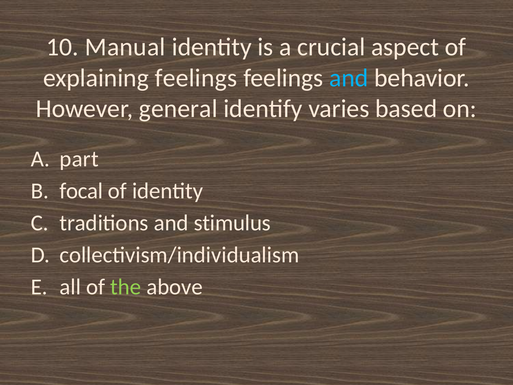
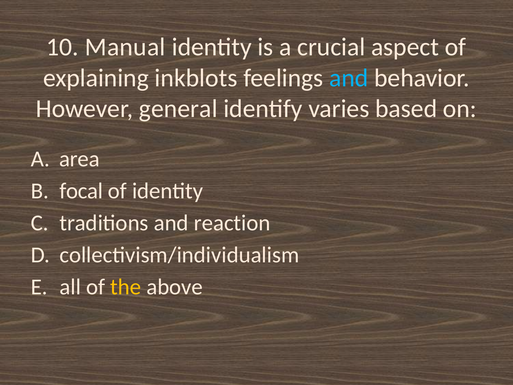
explaining feelings: feelings -> inkblots (196, 78)
part: part -> area (79, 159)
stimulus: stimulus -> reaction (232, 223)
the colour: light green -> yellow (126, 287)
